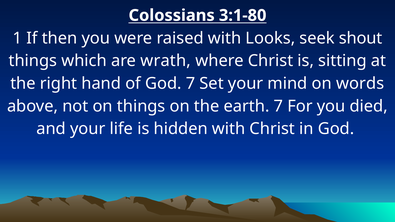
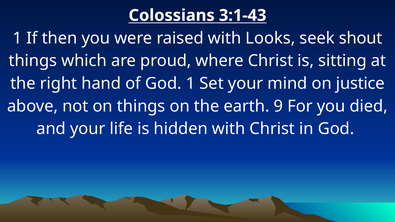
3:1-80: 3:1-80 -> 3:1-43 (243, 15)
wrath: wrath -> proud (166, 61)
God 7: 7 -> 1 (191, 84)
words: words -> justice (360, 84)
earth 7: 7 -> 9 (278, 106)
